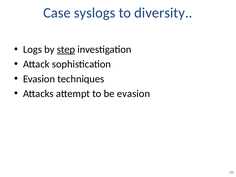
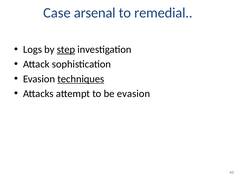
syslogs: syslogs -> arsenal (95, 13)
diversity: diversity -> remedial (163, 13)
techniques underline: none -> present (81, 79)
